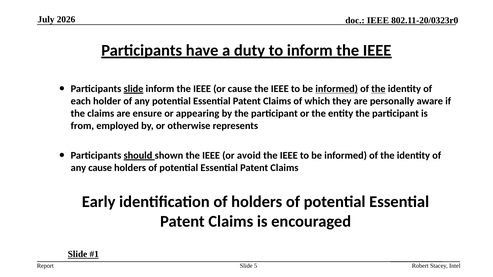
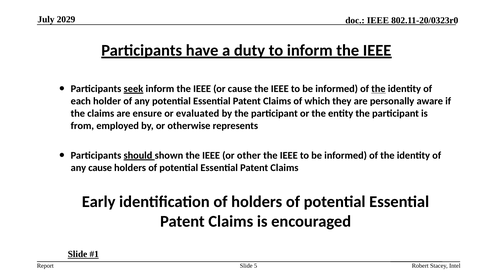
2026: 2026 -> 2029 (66, 20)
Participants slide: slide -> seek (133, 89)
informed underline: present -> none (337, 89)
appearing: appearing -> evaluated (198, 114)
avoid: avoid -> other (249, 156)
